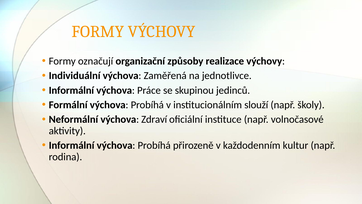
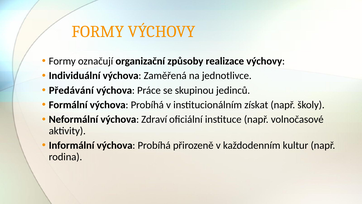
Informální: Informální -> Předávání (71, 90)
slouží: slouží -> získat (256, 105)
